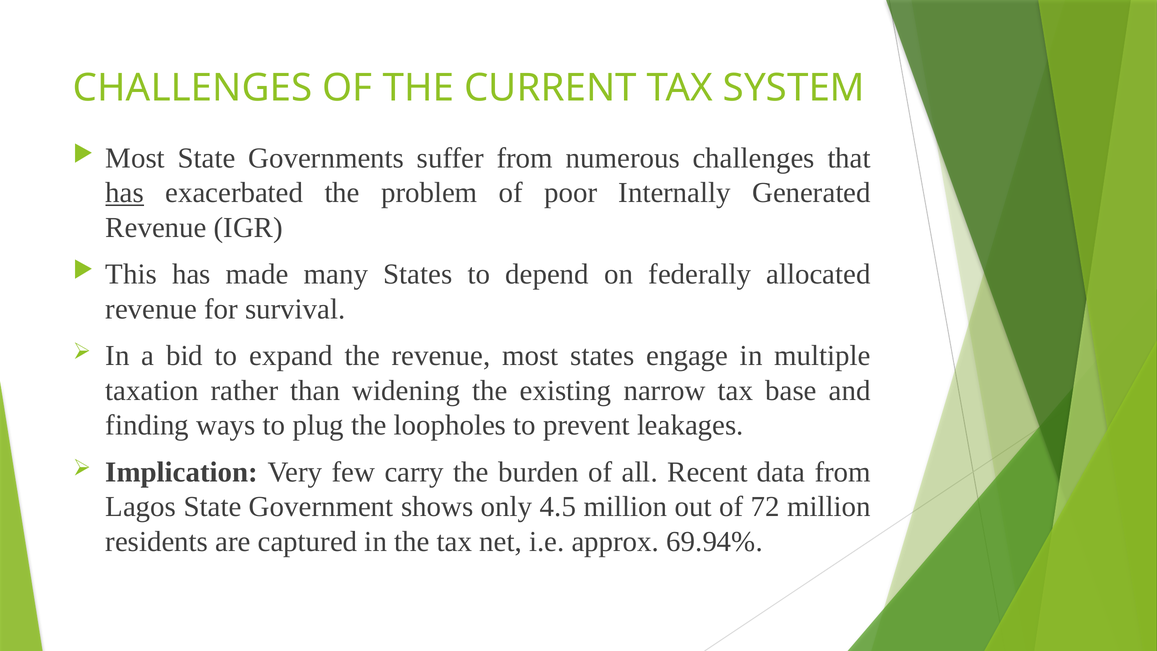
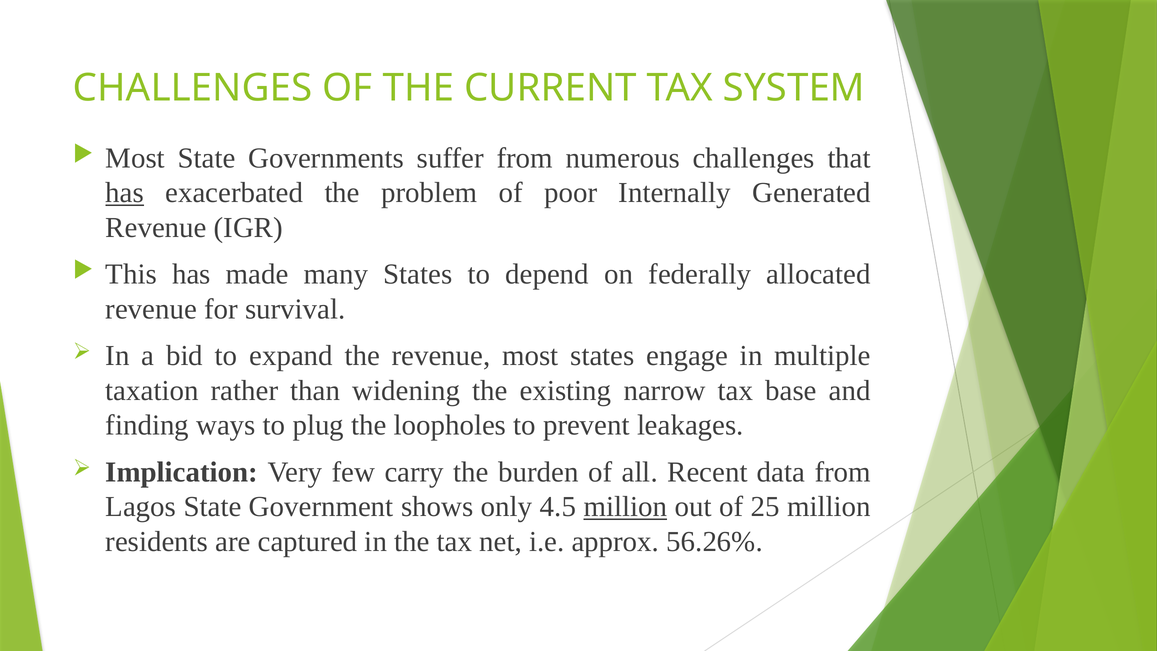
million underline: none -> present (625, 507)
72: 72 -> 25 (765, 507)
69.94%: 69.94% -> 56.26% (715, 541)
